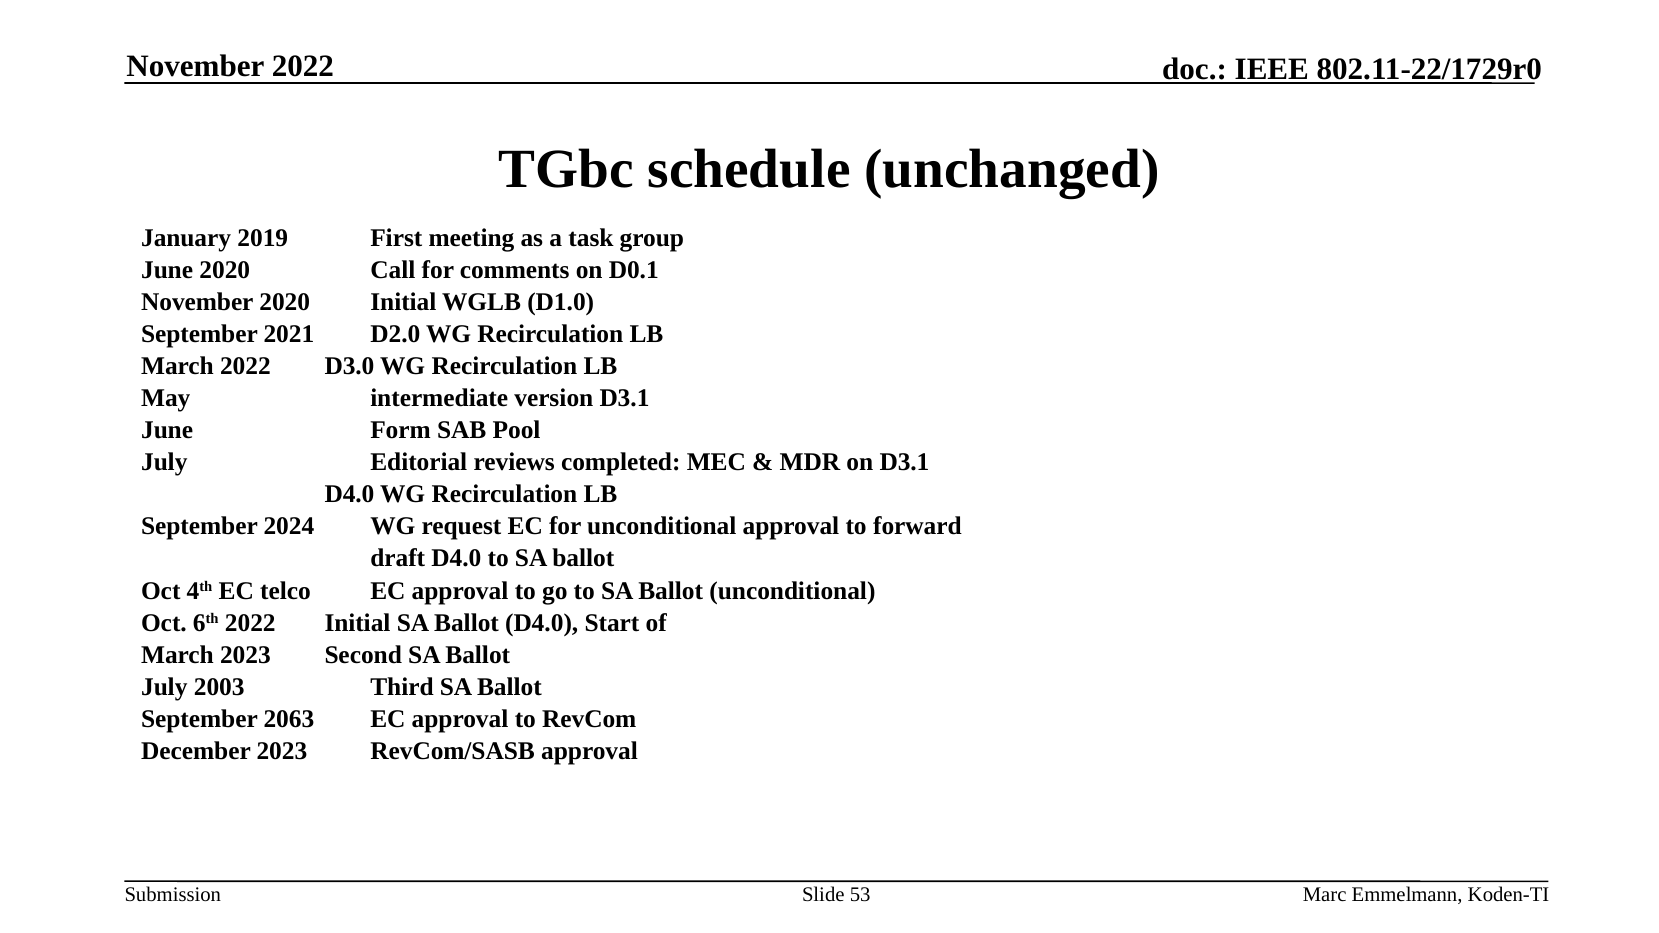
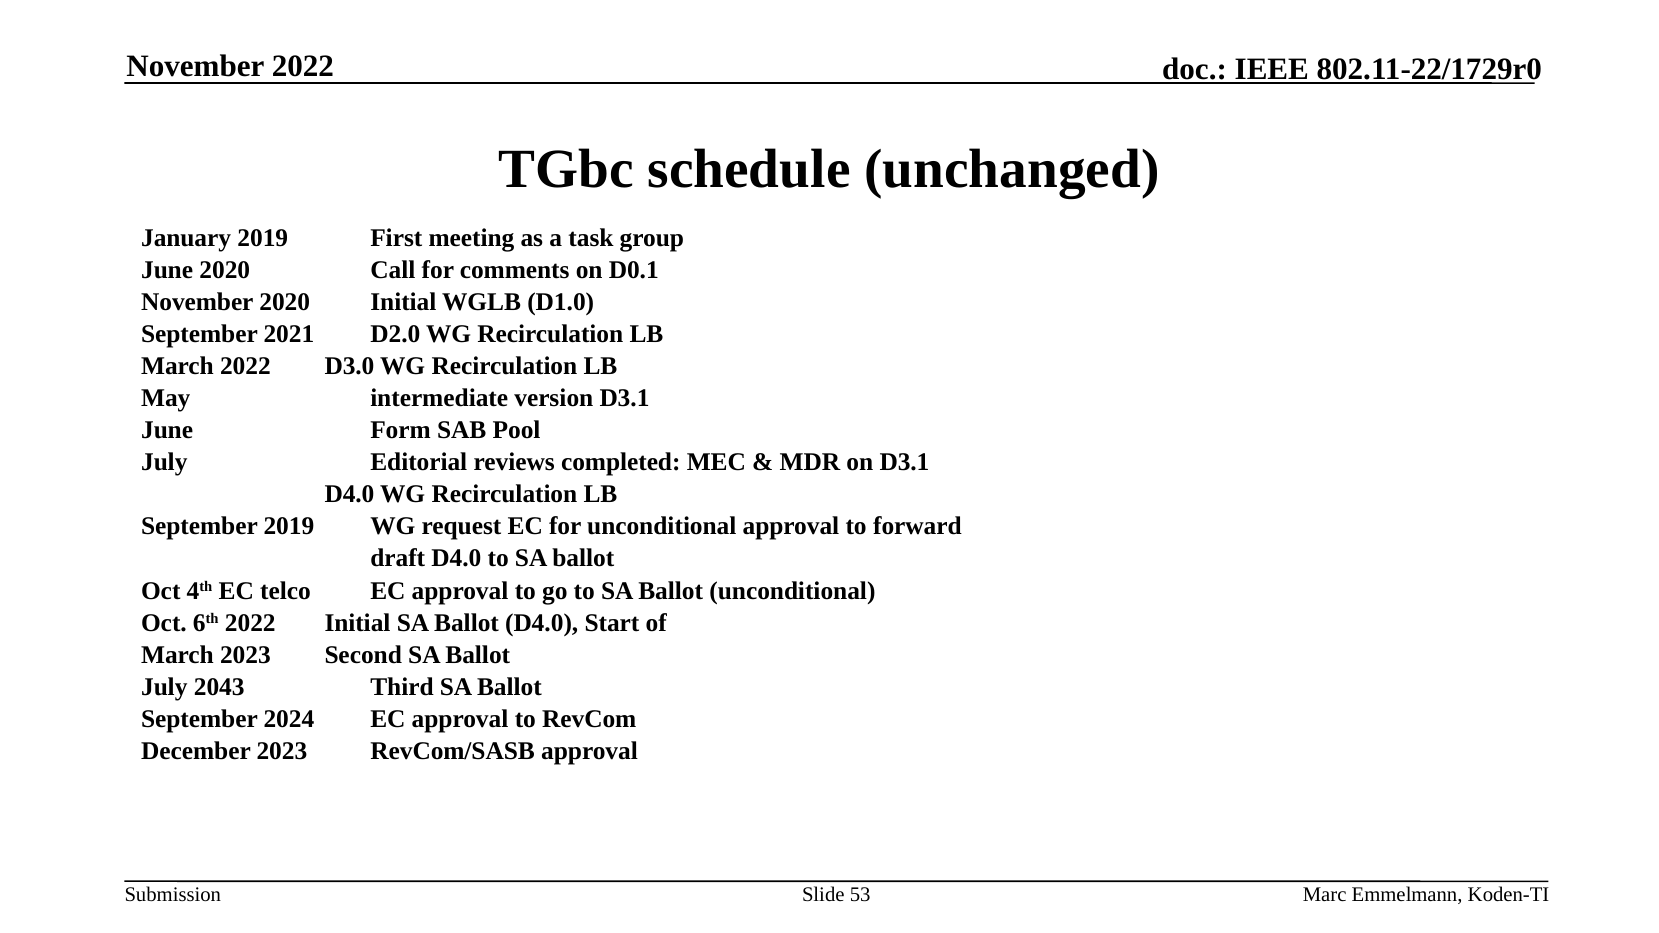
September 2024: 2024 -> 2019 (289, 527)
2003: 2003 -> 2043 (219, 687)
2063: 2063 -> 2024 (289, 719)
